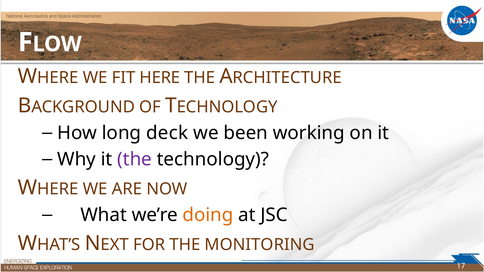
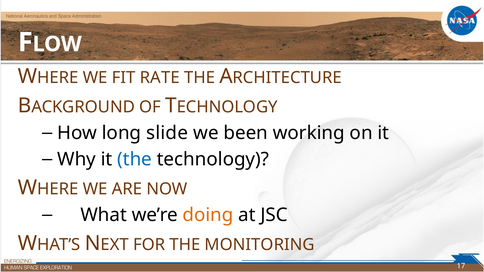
FIT HERE: HERE -> RATE (160, 78)
deck: deck -> slide (167, 133)
the colour: purple -> blue (135, 160)
